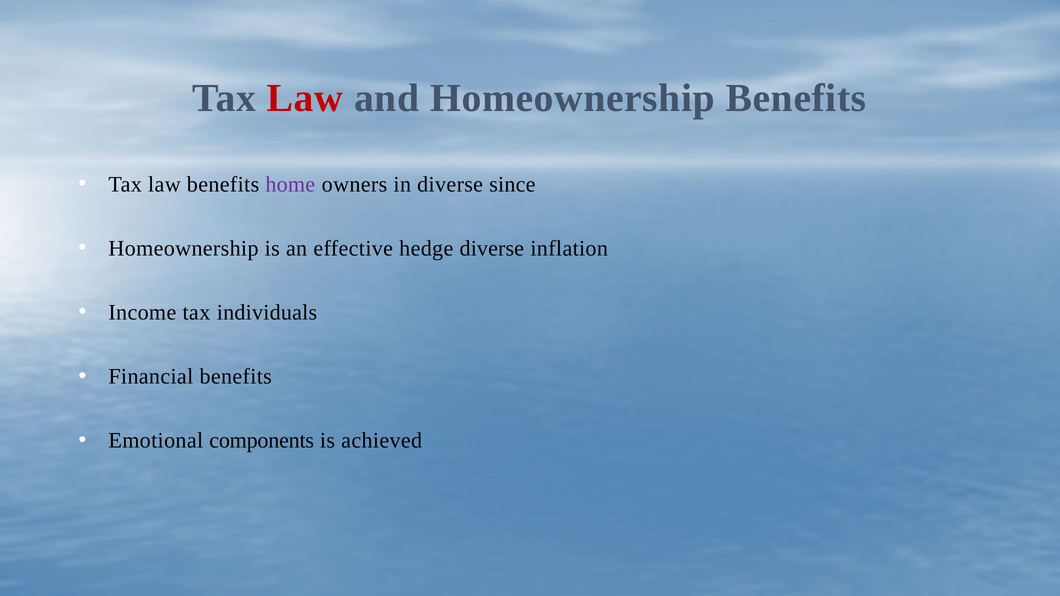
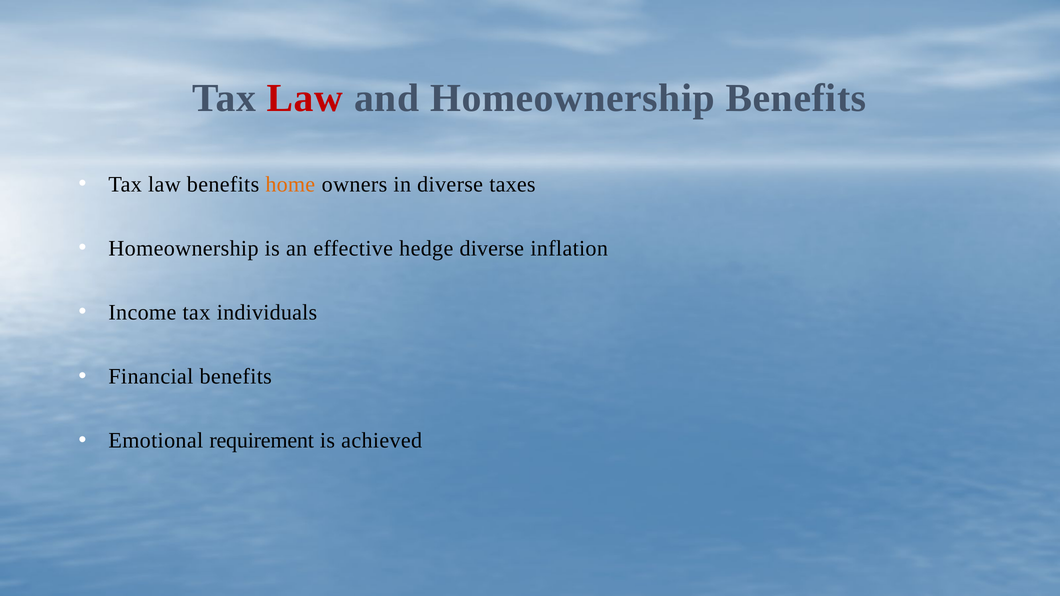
home colour: purple -> orange (290, 184)
since: since -> taxes (512, 184)
components: components -> requirement (262, 441)
